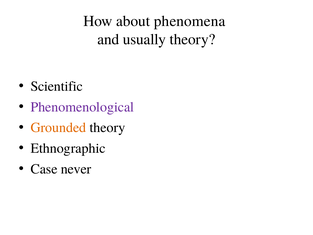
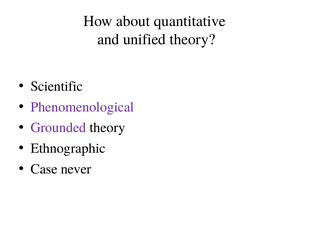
phenomena: phenomena -> quantitative (190, 21)
usually: usually -> unified (144, 39)
Grounded colour: orange -> purple (58, 128)
